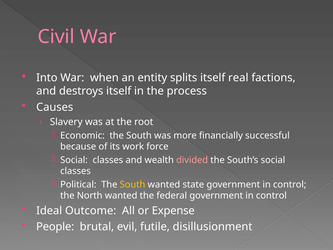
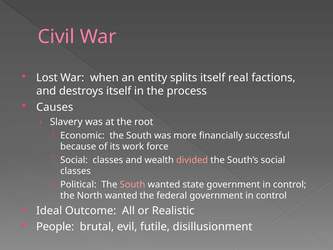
Into: Into -> Lost (47, 78)
South colour: yellow -> pink (133, 184)
Expense: Expense -> Realistic (173, 210)
